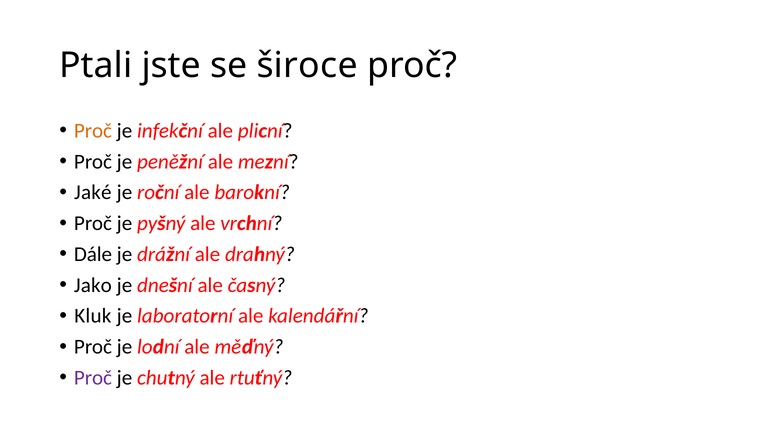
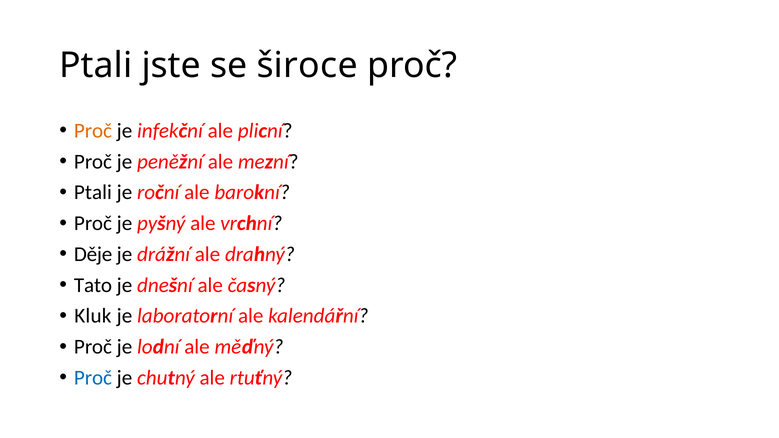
Jaké: Jaké -> Ptali (93, 193)
Dále: Dále -> Děje (93, 254)
Jako: Jako -> Tato (93, 285)
Proč colour: purple -> blue (93, 378)
